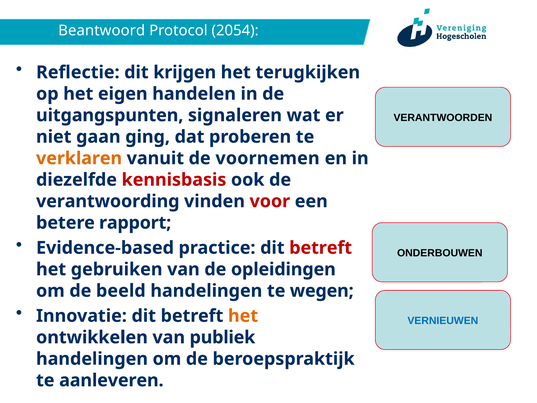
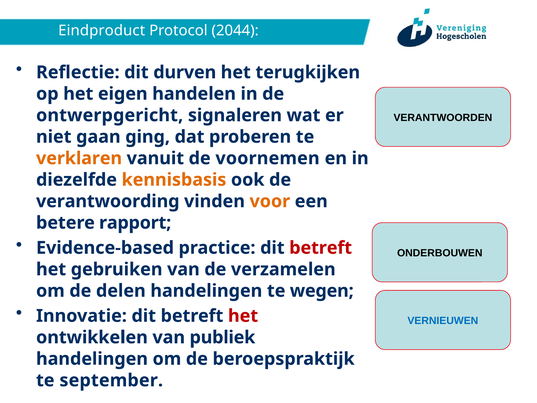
Beantwoord: Beantwoord -> Eindproduct (102, 31)
2054: 2054 -> 2044 (235, 31)
krijgen: krijgen -> durven (185, 72)
uitgangspunten: uitgangspunten -> ontwerpgericht (110, 115)
kennisbasis colour: red -> orange (174, 180)
voor colour: red -> orange (270, 201)
opleidingen: opleidingen -> verzamelen (283, 269)
beeld: beeld -> delen (121, 291)
het colour: orange -> red (243, 316)
aanleveren: aanleveren -> september (111, 380)
